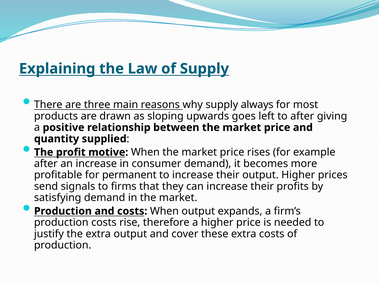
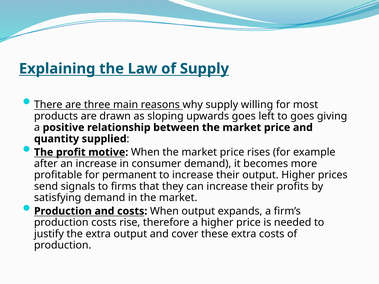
always: always -> willing (257, 105)
to after: after -> goes (302, 116)
